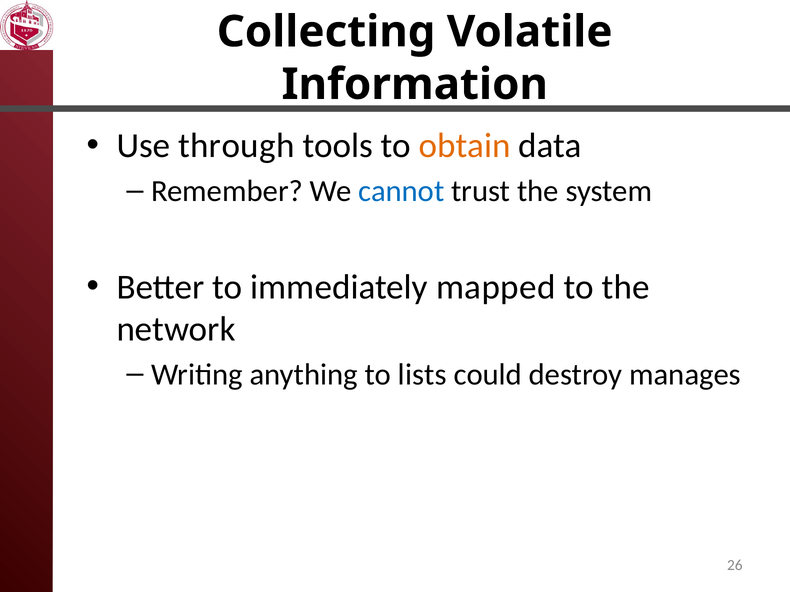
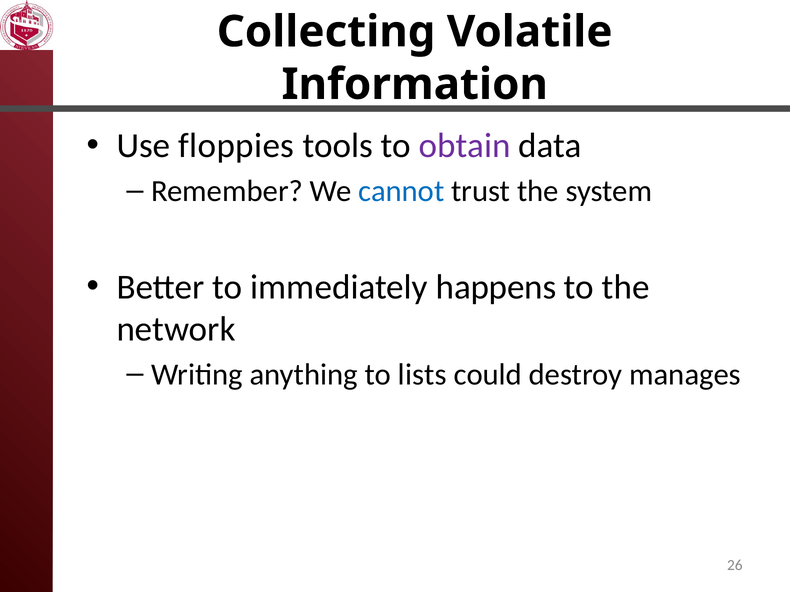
through: through -> floppies (236, 146)
obtain colour: orange -> purple (465, 146)
mapped: mapped -> happens (496, 287)
